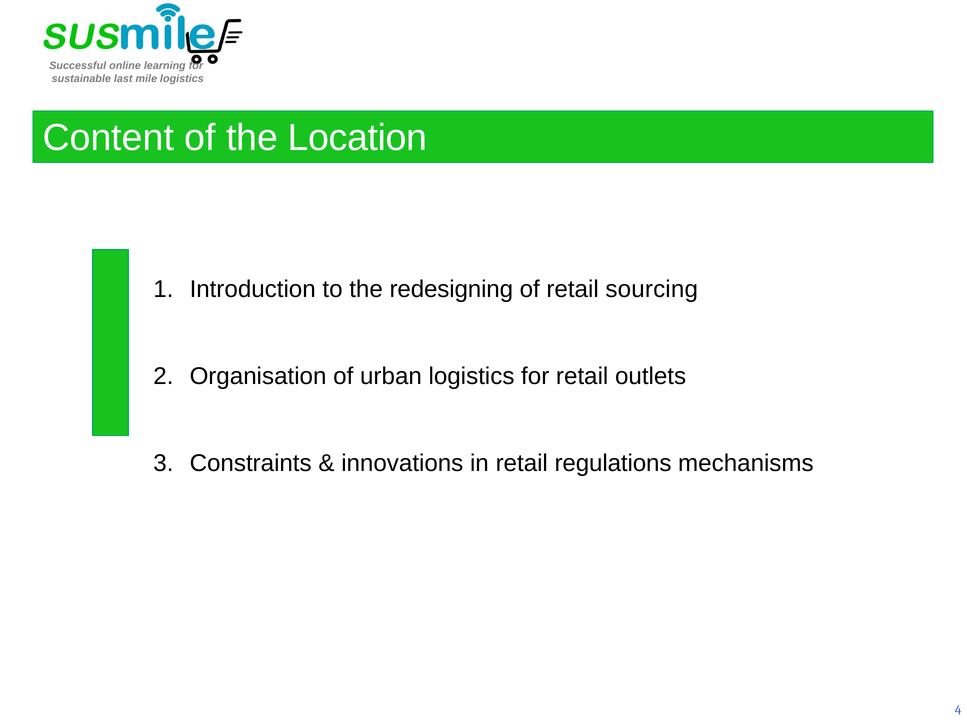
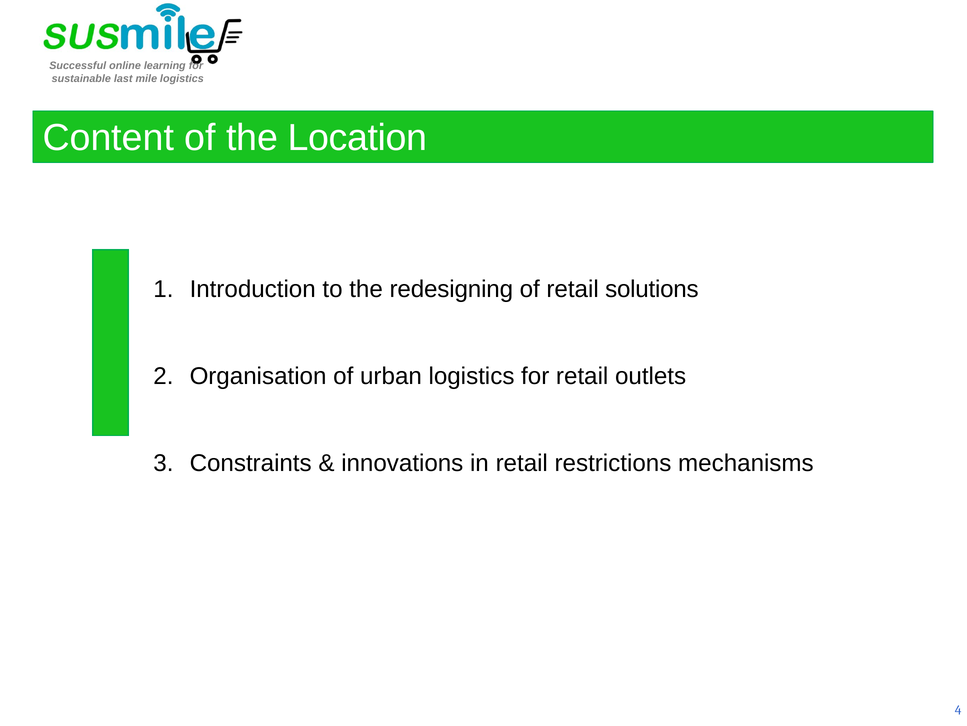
sourcing: sourcing -> solutions (652, 289)
regulations: regulations -> restrictions (613, 463)
